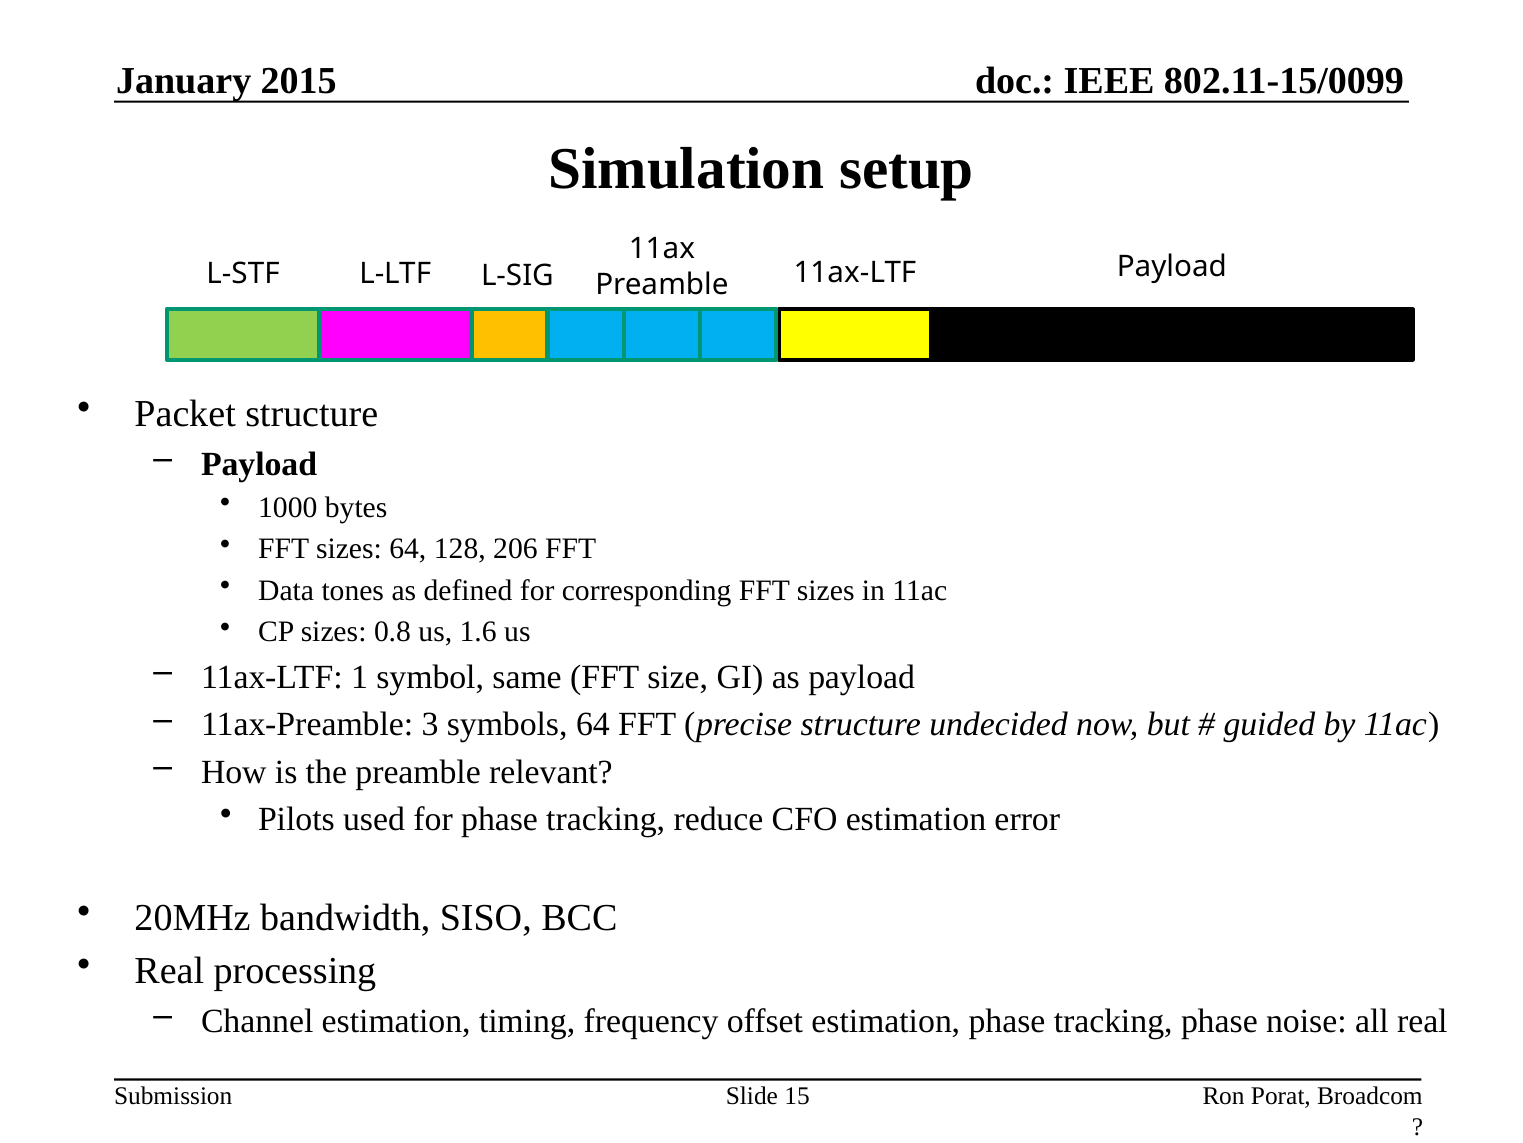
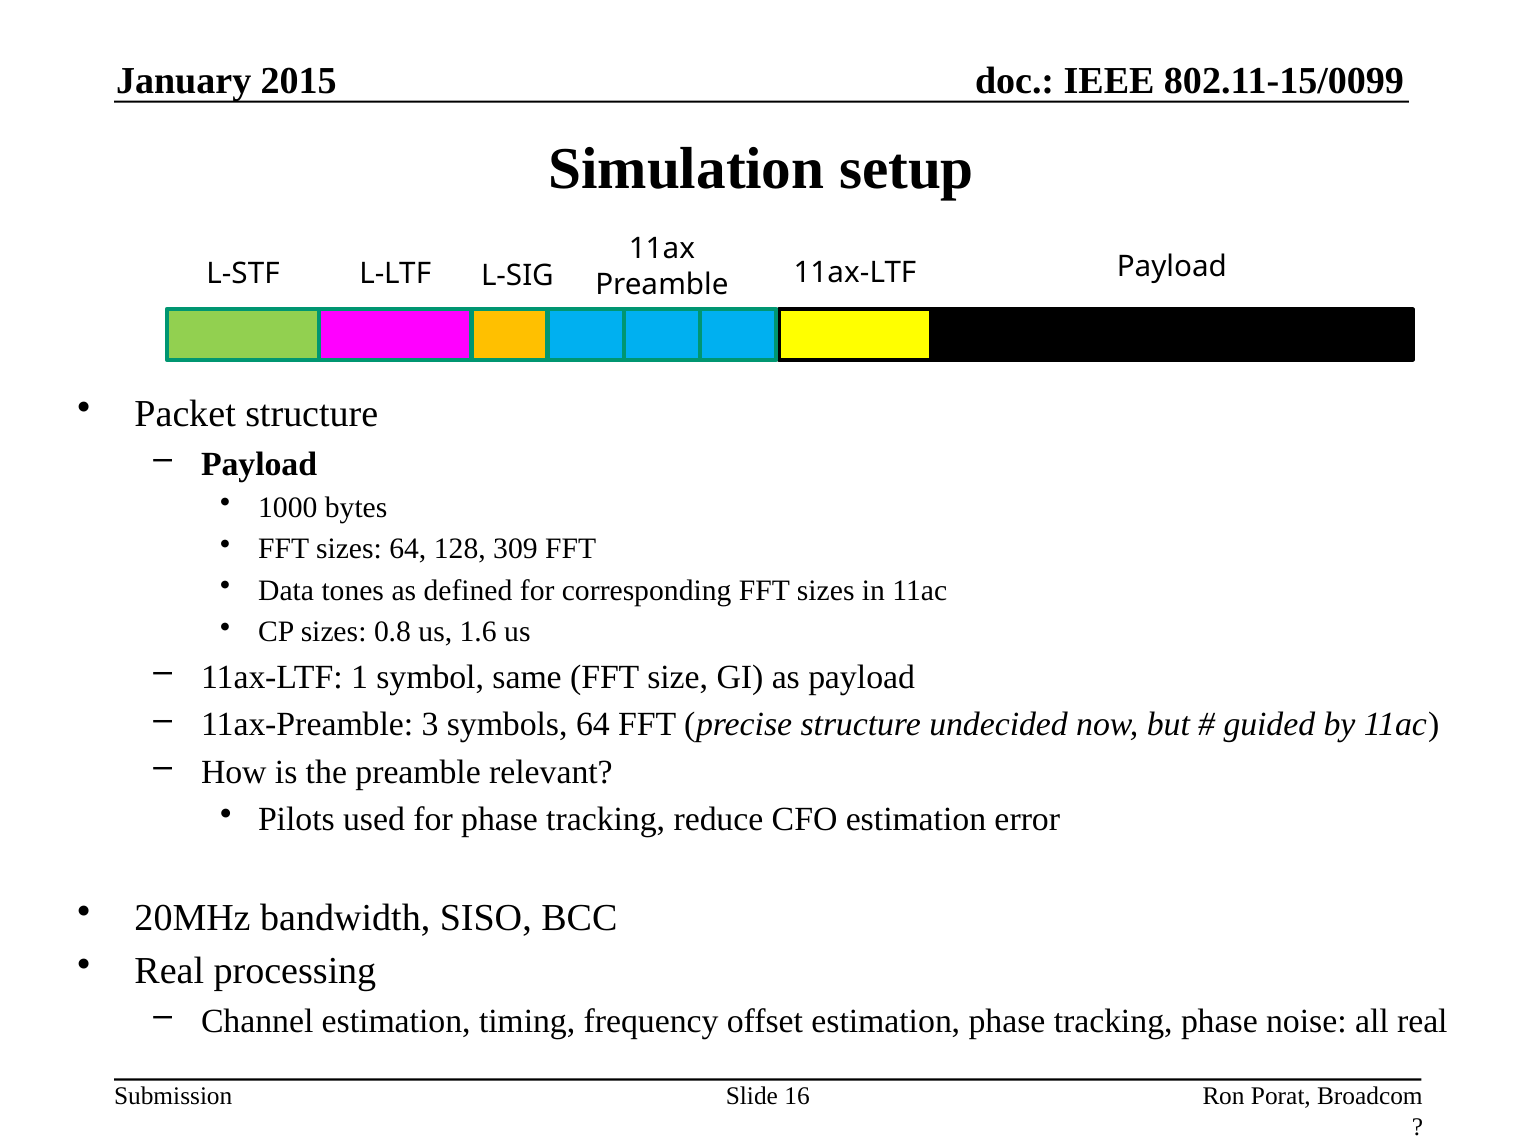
206: 206 -> 309 (515, 549)
15: 15 -> 16 (797, 1096)
